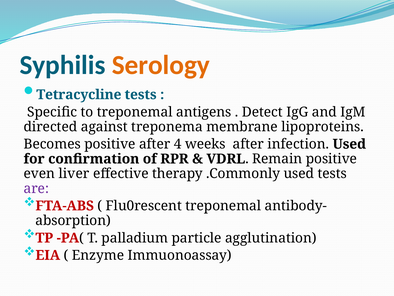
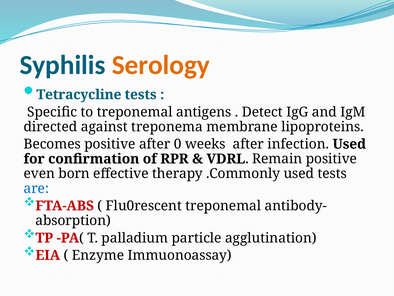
4: 4 -> 0 (178, 144)
liver: liver -> born (74, 173)
are colour: purple -> blue (36, 188)
